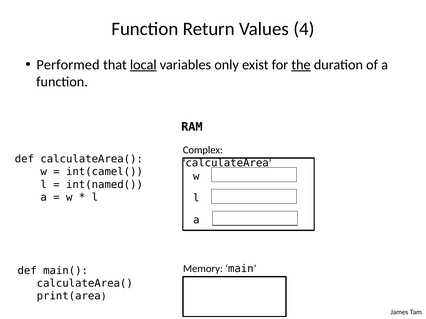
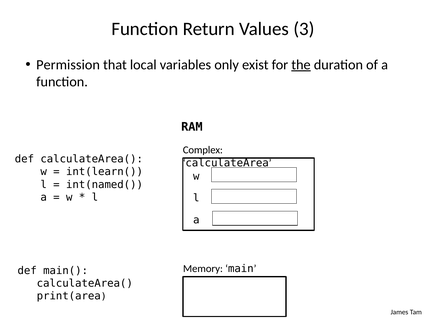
4: 4 -> 3 (304, 29)
Performed: Performed -> Permission (68, 65)
local underline: present -> none (143, 65)
int(camel(: int(camel( -> int(learn( (105, 172)
